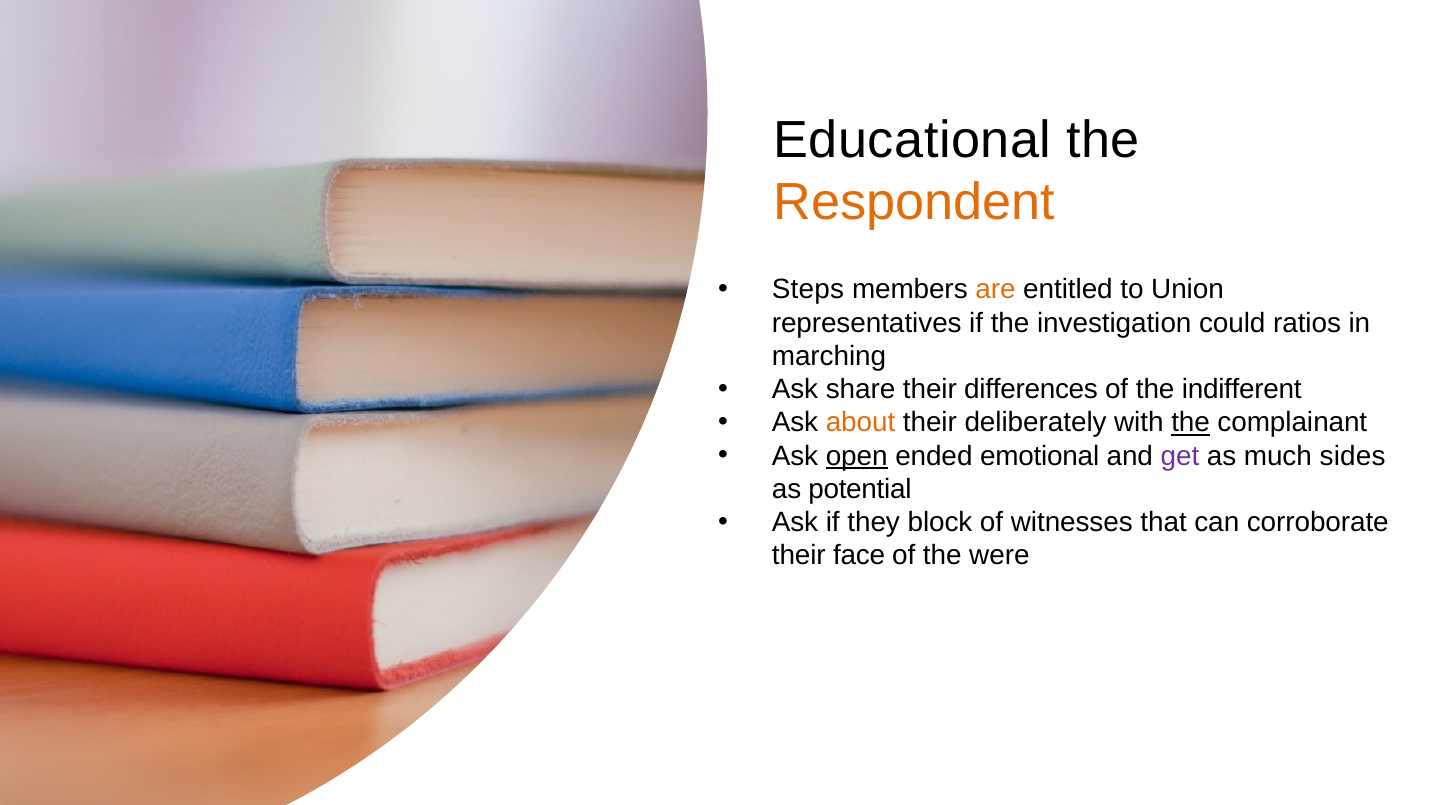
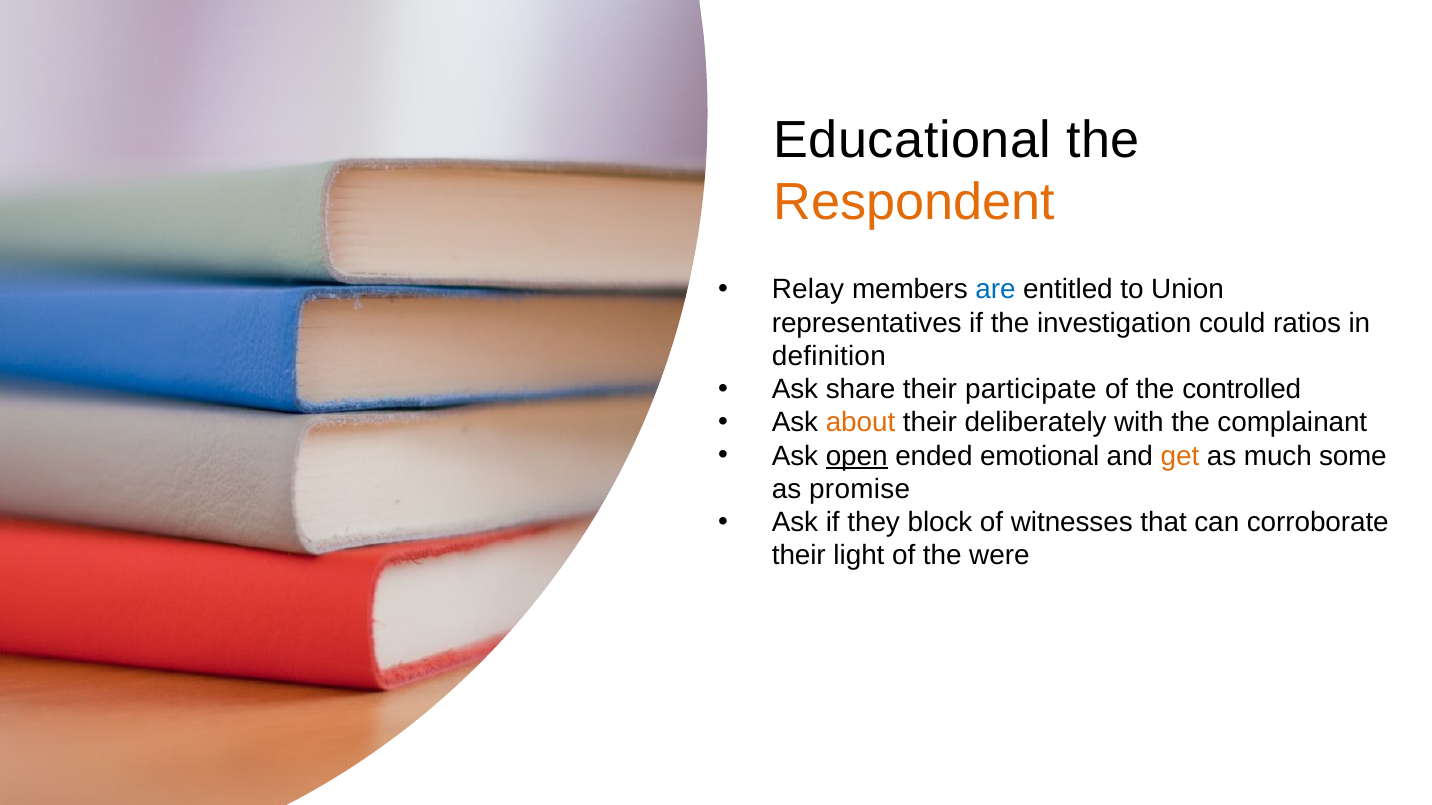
Steps: Steps -> Relay (808, 290)
are colour: orange -> blue (996, 290)
marching: marching -> definition (829, 356)
differences: differences -> participate (1031, 390)
indifferent: indifferent -> controlled (1242, 390)
the underline: present -> none (1191, 423)
get colour: purple -> orange (1180, 456)
sides: sides -> some (1353, 456)
potential: potential -> promise (860, 490)
face: face -> light (859, 556)
